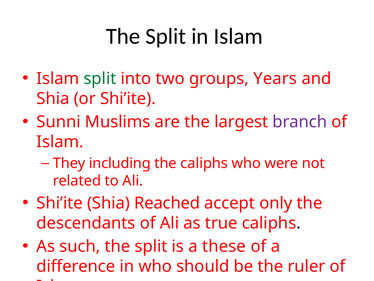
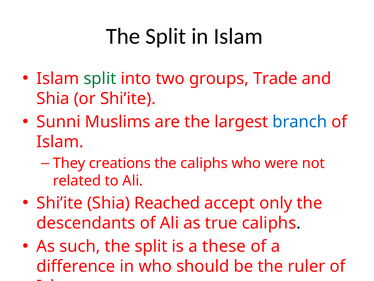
Years: Years -> Trade (275, 78)
branch colour: purple -> blue (300, 122)
including: including -> creations (120, 163)
